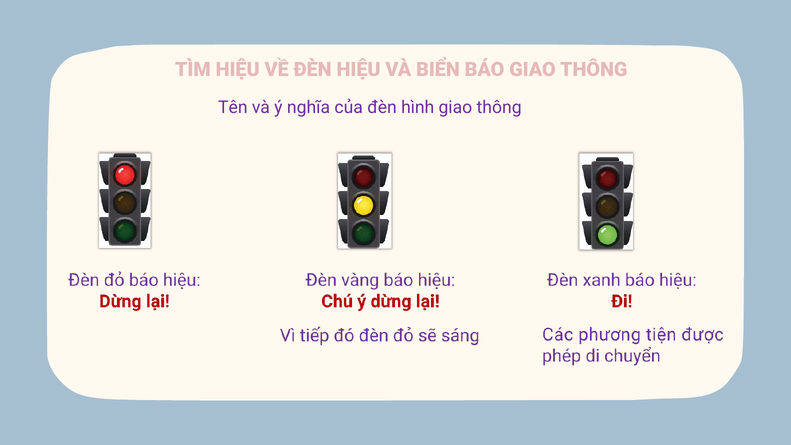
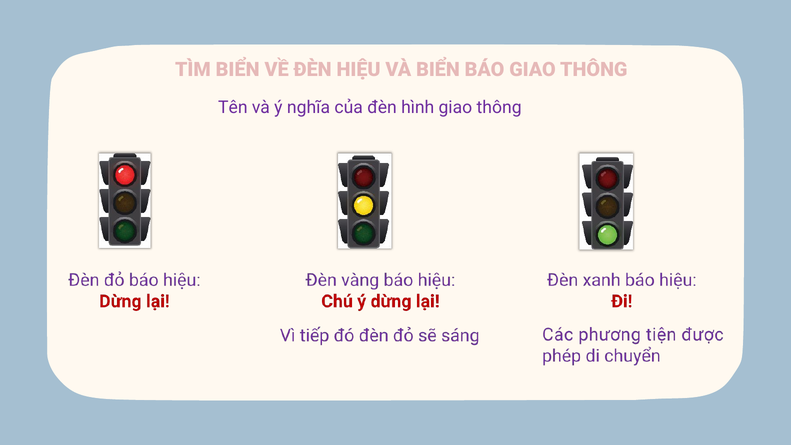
TÌM HIỆU: HIỆU -> BIỂN (238, 70)
